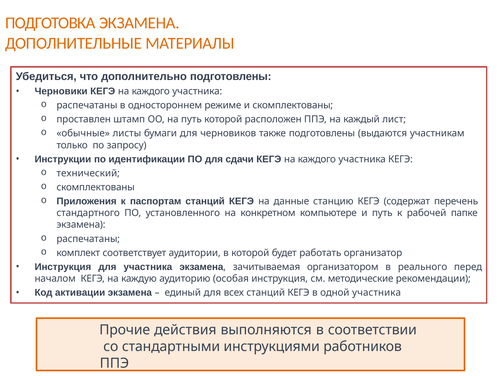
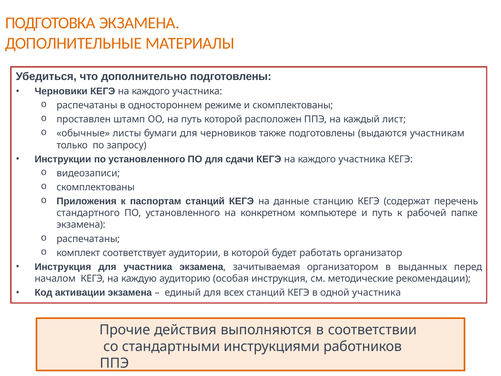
Инструкции по идентификации: идентификации -> установленного (147, 159)
технический: технический -> видеозаписи (88, 173)
реального: реального -> выданных (423, 267)
